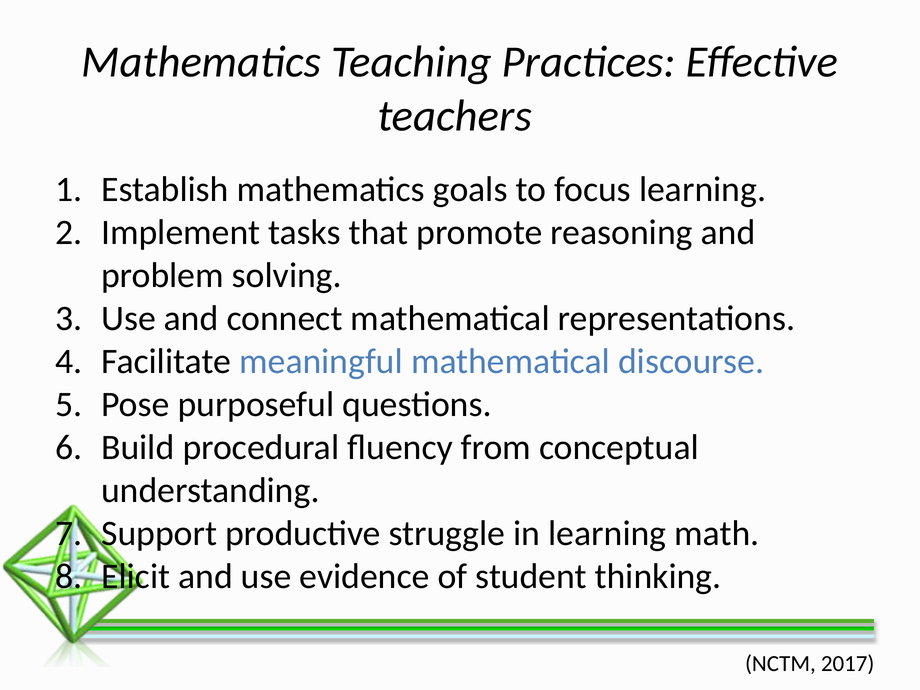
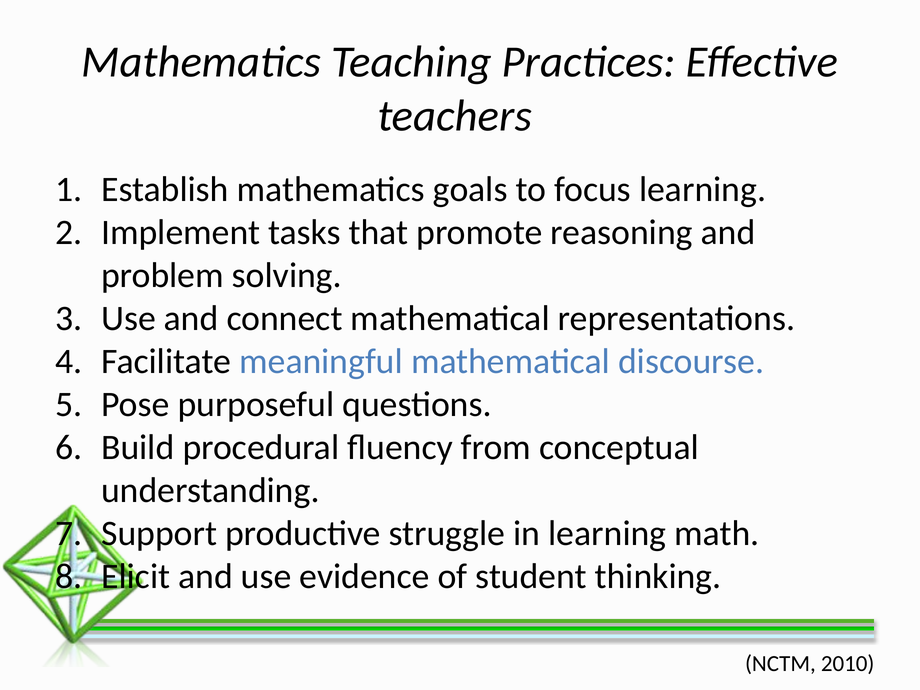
2017: 2017 -> 2010 (848, 664)
